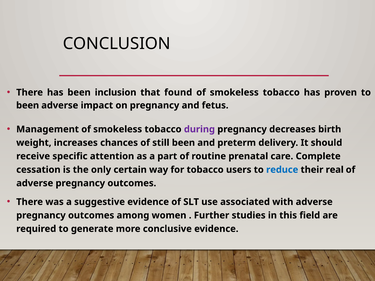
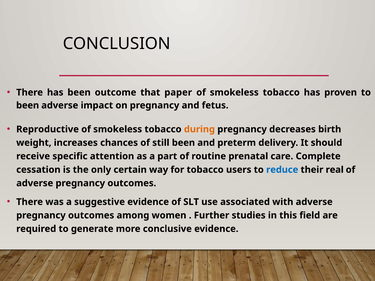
inclusion: inclusion -> outcome (116, 93)
found: found -> paper (178, 93)
Management: Management -> Reproductive (48, 129)
during colour: purple -> orange (199, 129)
